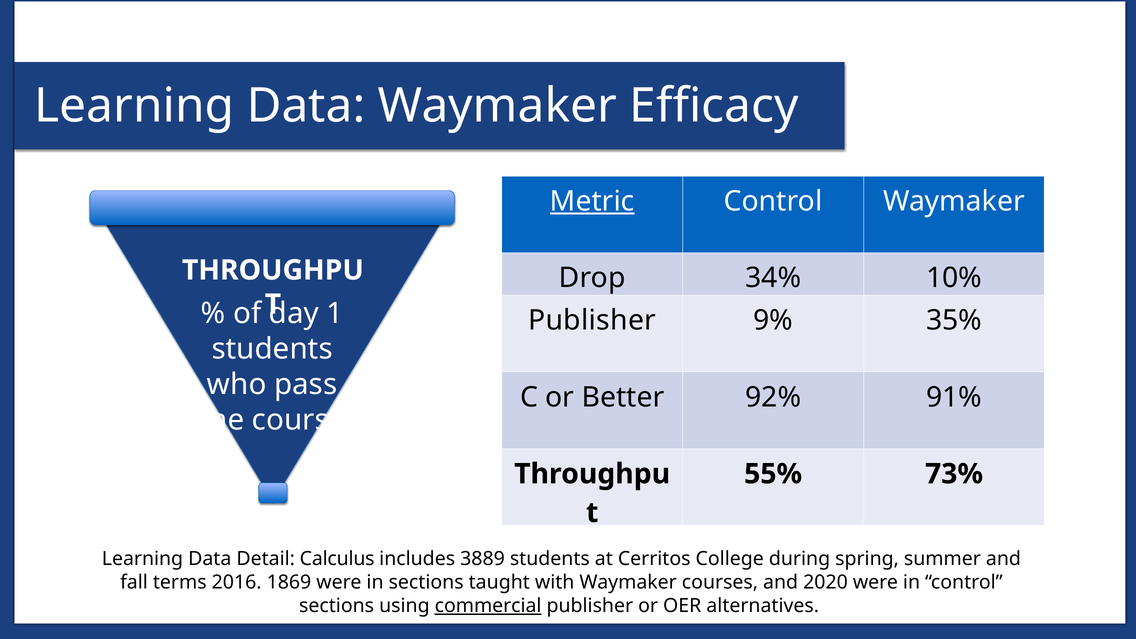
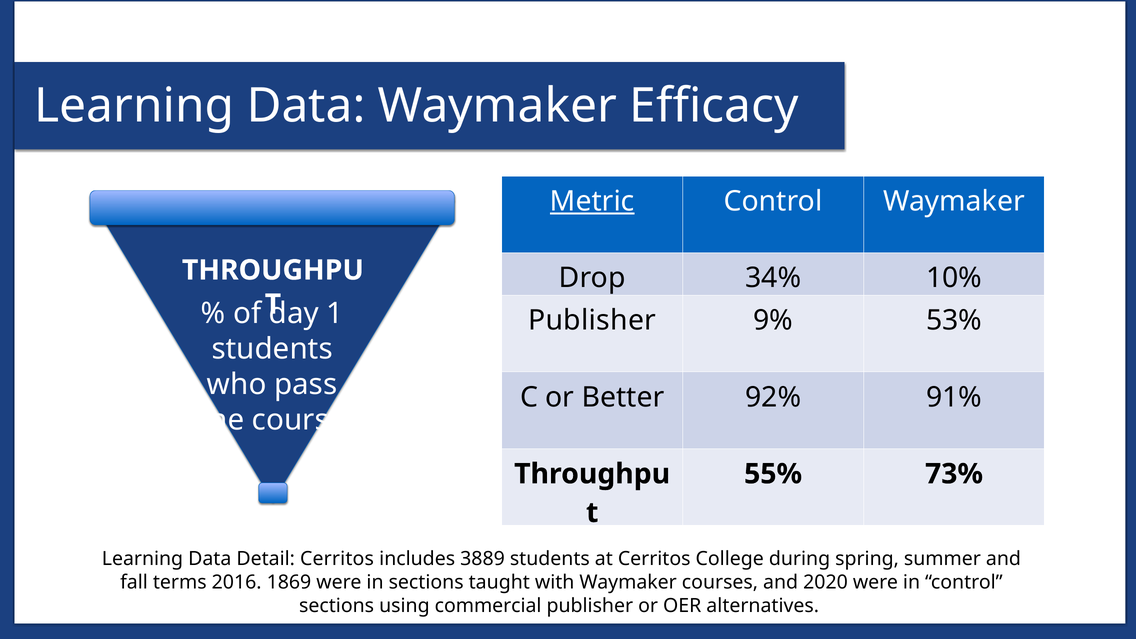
35%: 35% -> 53% (954, 321)
Detail Calculus: Calculus -> Cerritos (337, 559)
commercial underline: present -> none (488, 606)
